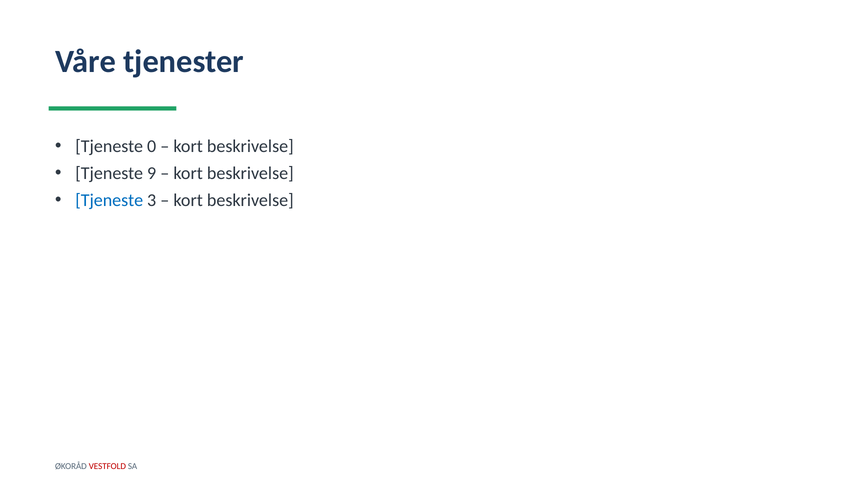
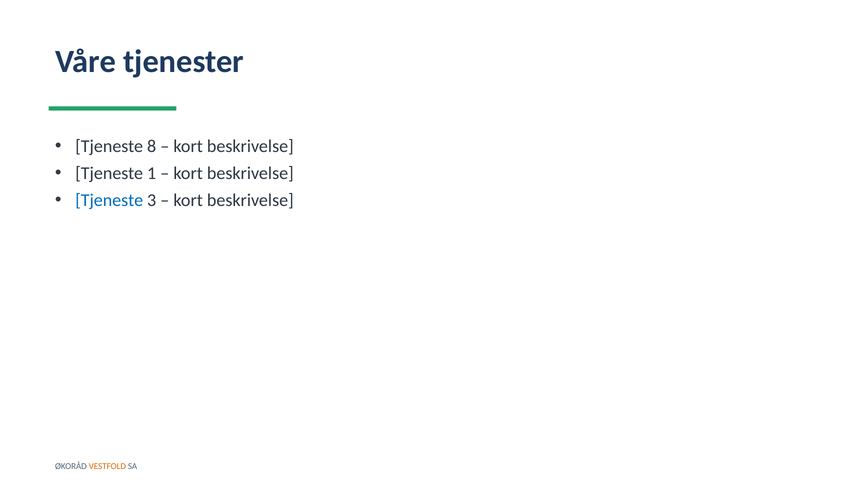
0: 0 -> 8 (152, 147)
9: 9 -> 1 (152, 174)
VESTFOLD colour: red -> orange (107, 467)
